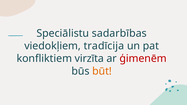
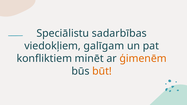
tradīcija: tradīcija -> galīgam (104, 46)
virzīta: virzīta -> minēt (89, 59)
ģimenēm colour: red -> orange (143, 59)
